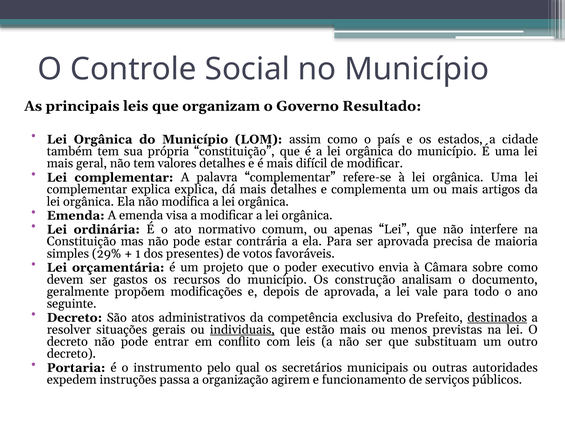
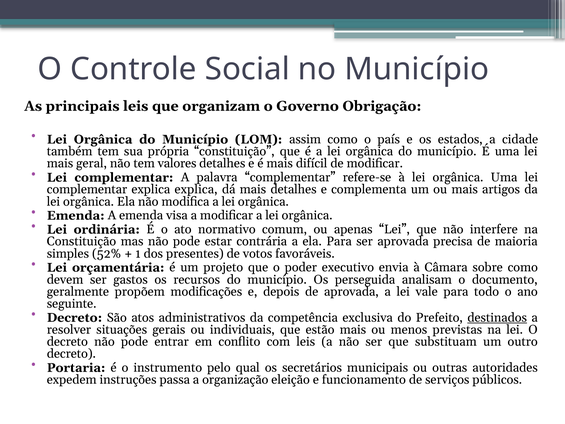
Resultado: Resultado -> Obrigação (382, 106)
29%: 29% -> 52% (107, 253)
construção: construção -> perseguida (365, 279)
individuais underline: present -> none (242, 329)
agirem: agirem -> eleição (291, 380)
